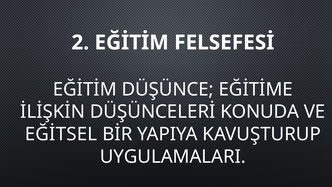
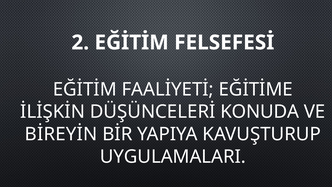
DÜŞÜNCE: DÜŞÜNCE -> FAALİYETİ (168, 89)
EĞİTSEL: EĞİTSEL -> BİREYİN (61, 134)
